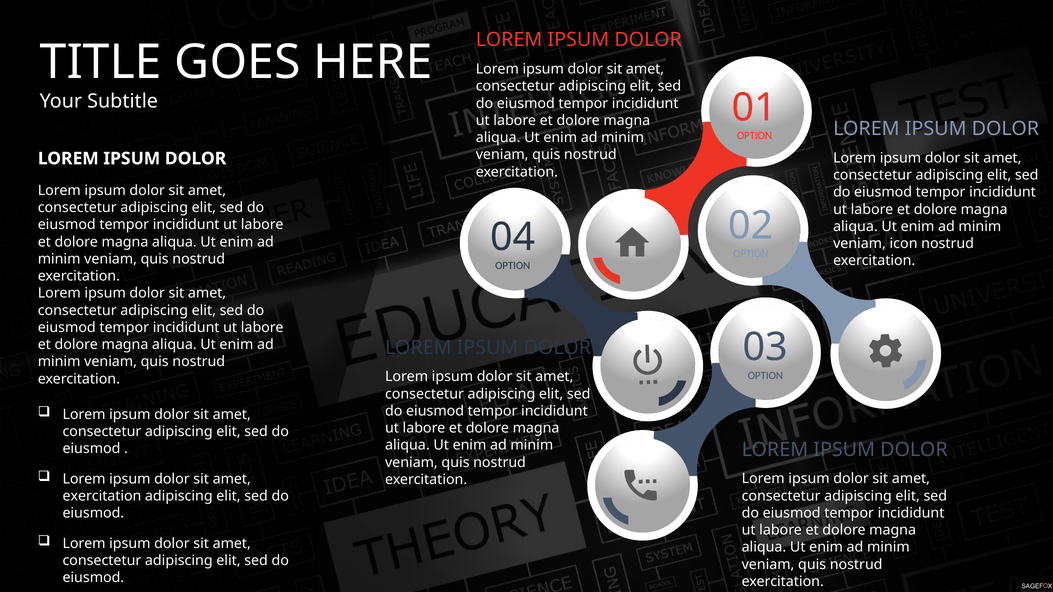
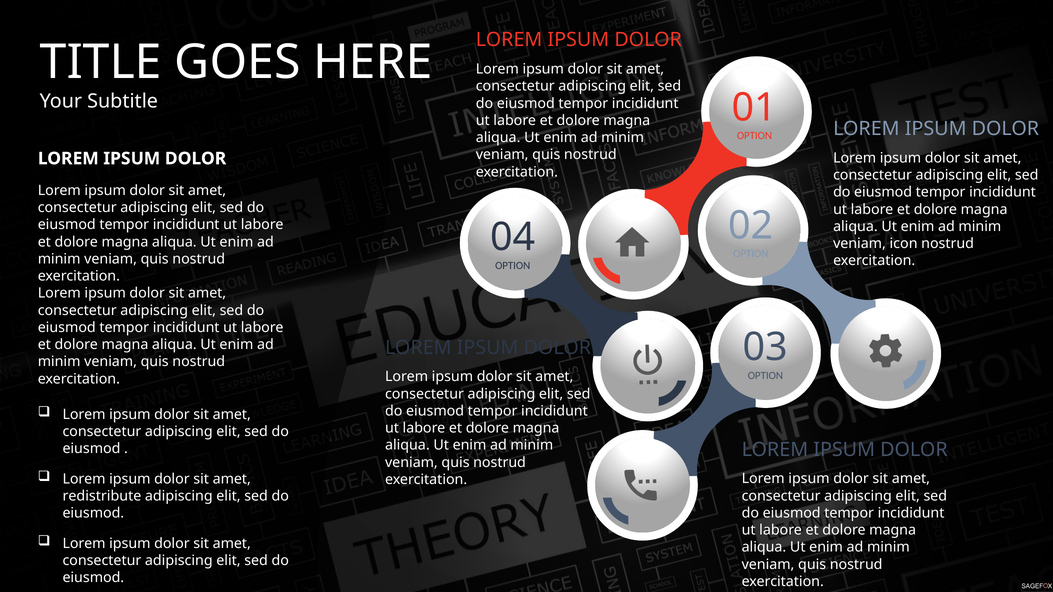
exercitation: exercitation -> redistribute (102, 496)
